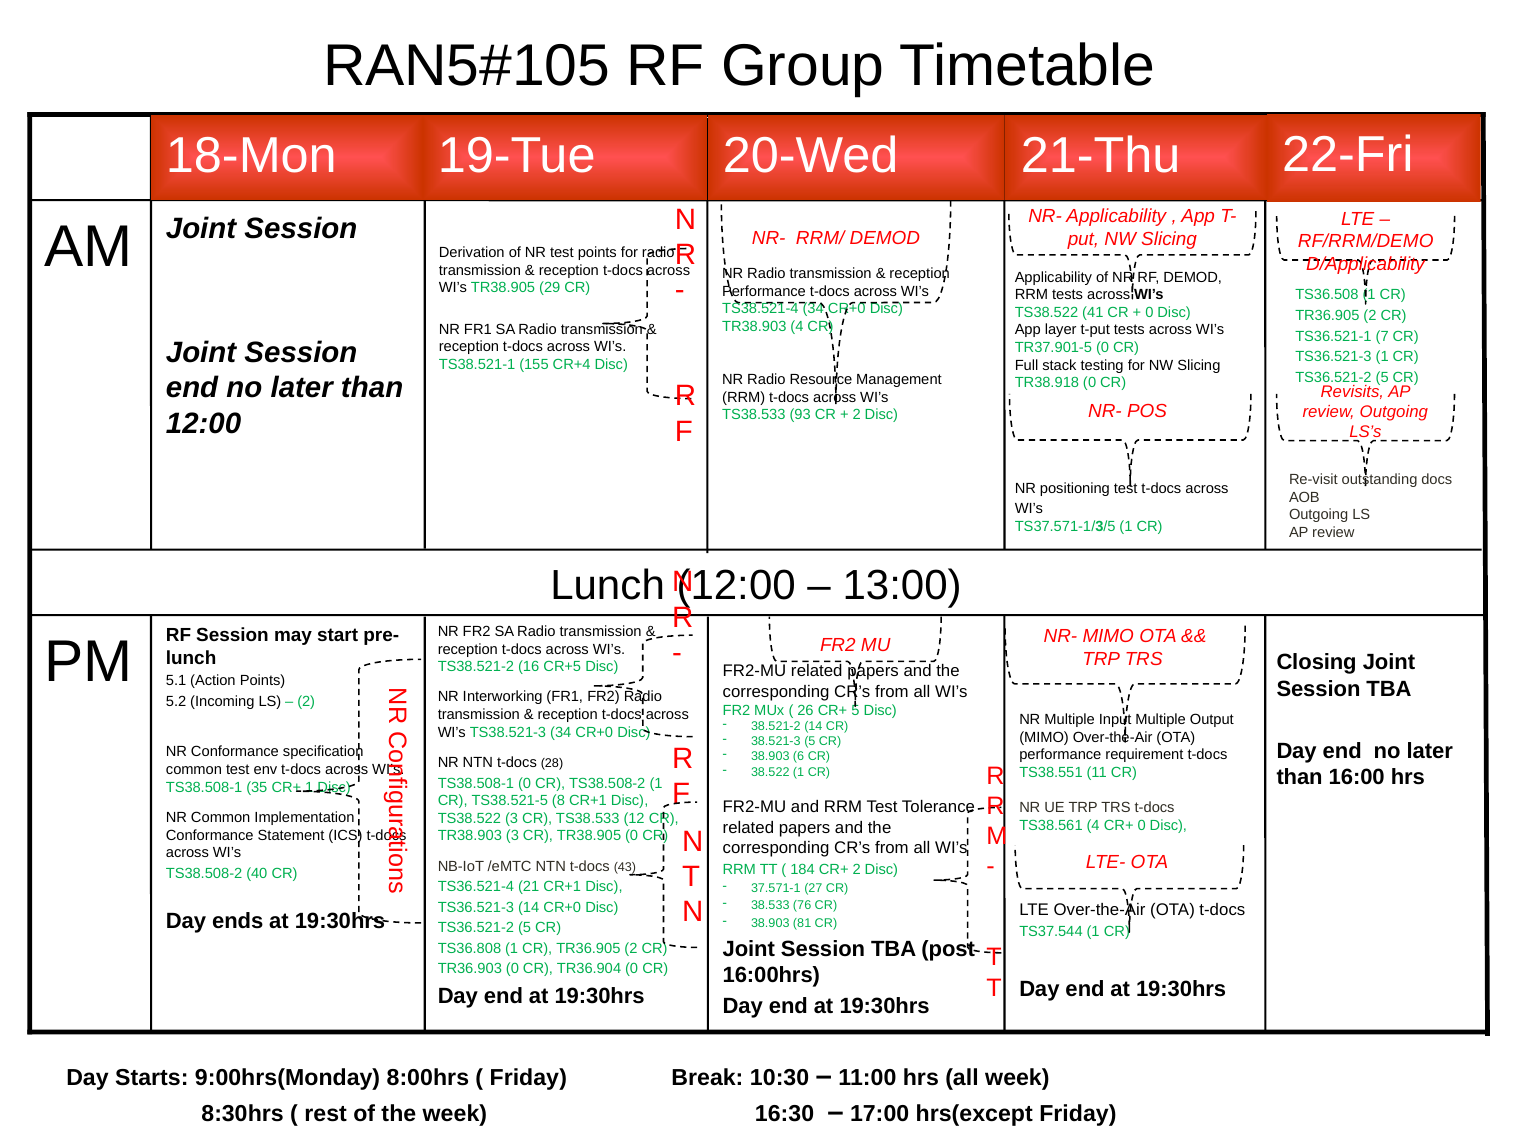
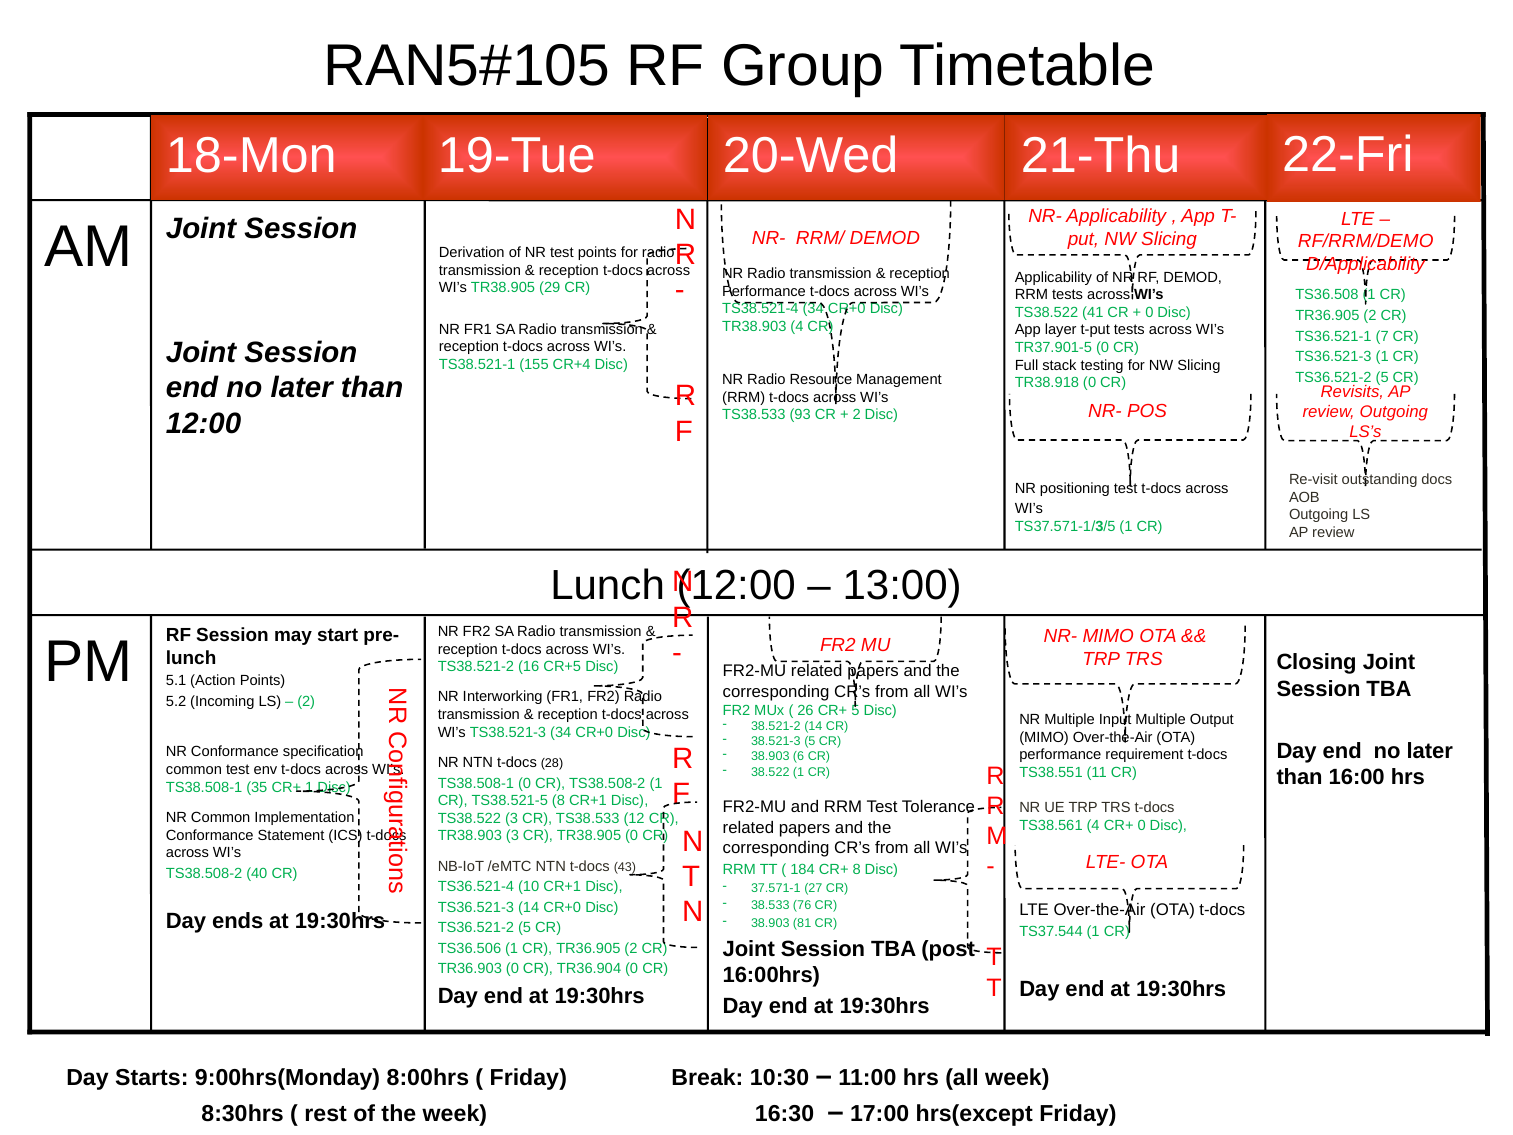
CR+ 2: 2 -> 8 (857, 869)
21: 21 -> 10 (529, 887)
TS36.808: TS36.808 -> TS36.506 (469, 948)
